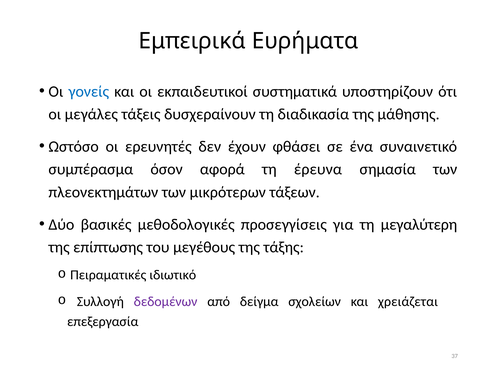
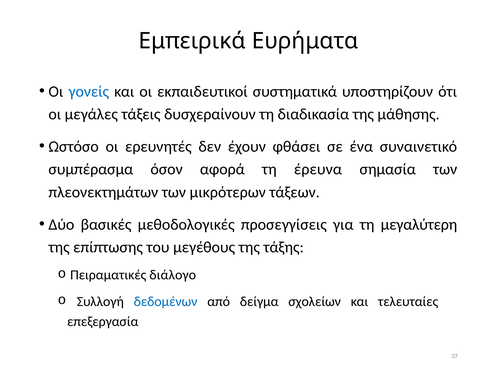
ιδιωτικό: ιδιωτικό -> διάλογο (173, 275)
δεδομένων colour: purple -> blue (166, 301)
χρειάζεται: χρειάζεται -> τελευταίες (408, 301)
